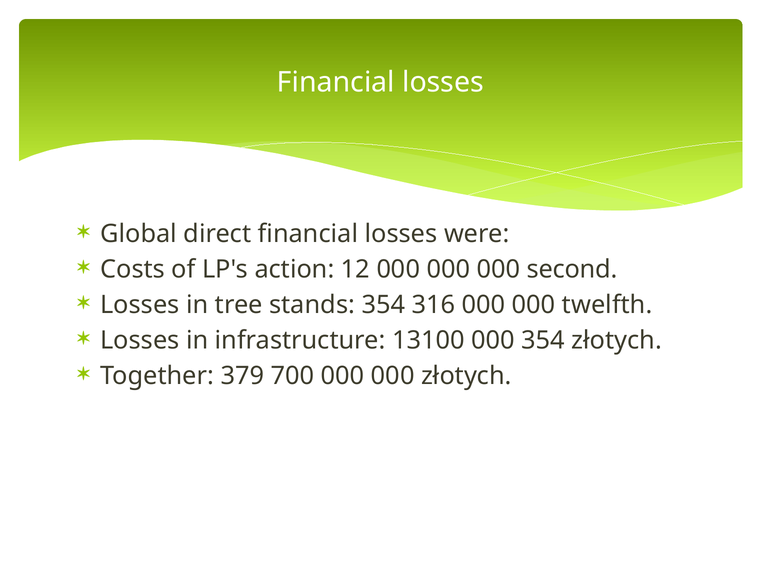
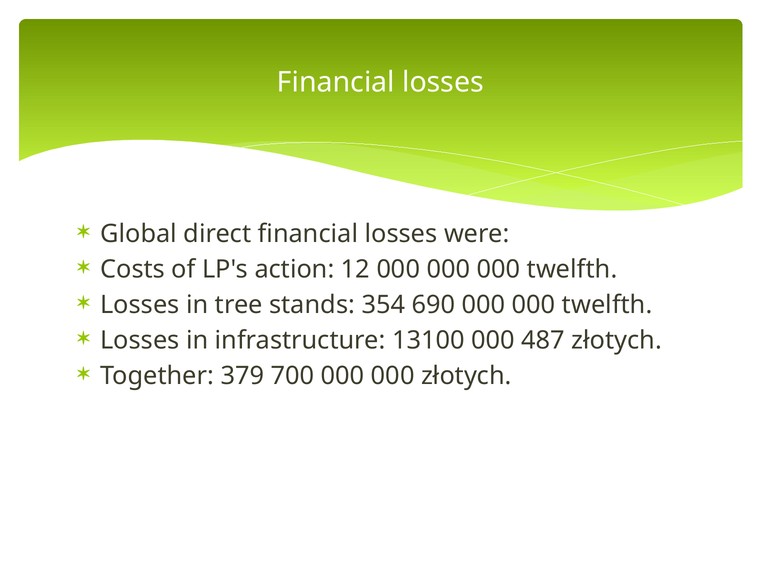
000 000 000 second: second -> twelfth (572, 269)
316: 316 -> 690 (433, 305)
000 354: 354 -> 487 (543, 340)
